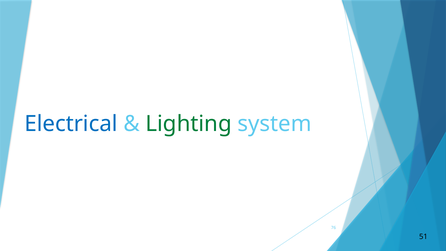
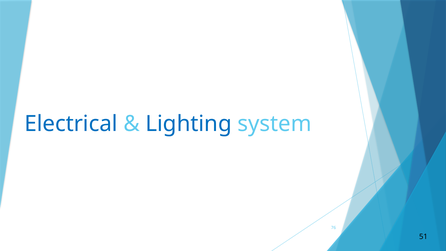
Lighting colour: green -> blue (189, 124)
